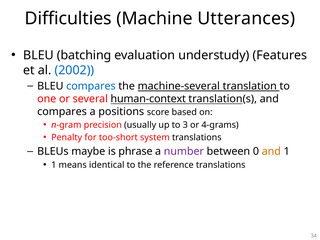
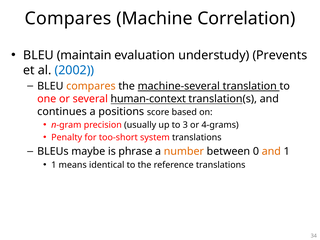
Difficulties: Difficulties -> Compares (68, 19)
Utterances: Utterances -> Correlation (246, 19)
batching: batching -> maintain (84, 55)
Features: Features -> Prevents (280, 55)
compares colour: blue -> orange (91, 86)
compares: compares -> continues (62, 112)
number colour: purple -> orange (184, 151)
